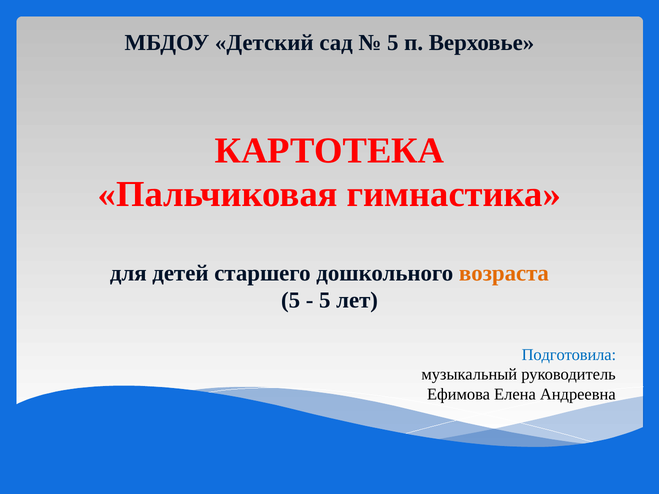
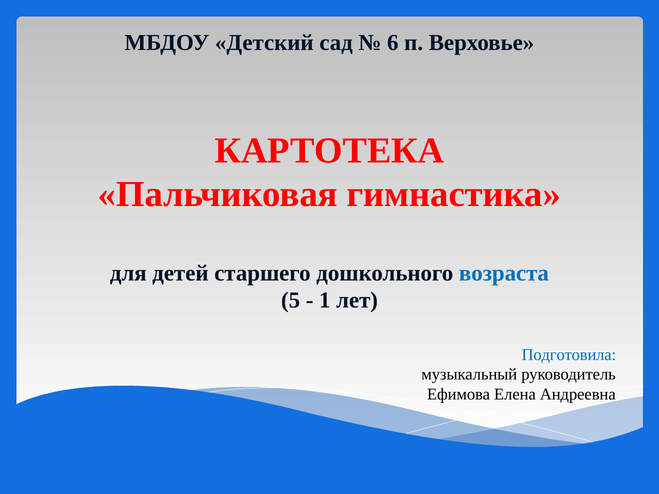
5: 5 -> 6 (393, 43)
возраста colour: orange -> blue (504, 273)
5: 5 -> 1 (325, 301)
